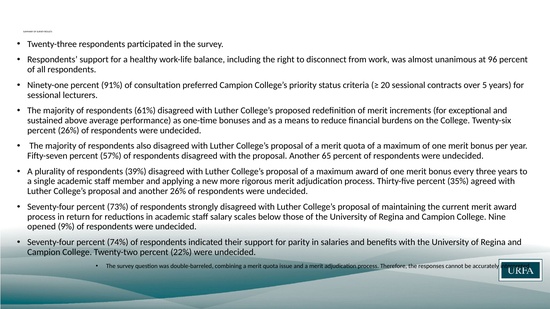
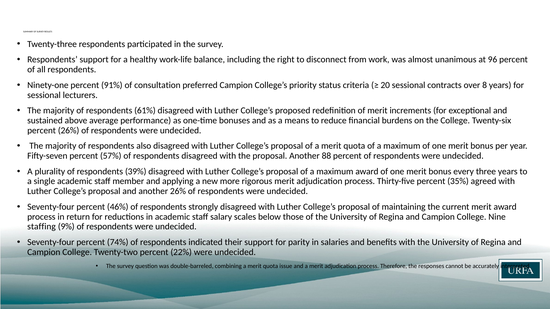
5: 5 -> 8 (485, 85)
65: 65 -> 88 (326, 156)
73%: 73% -> 46% (118, 207)
opened: opened -> staffing (42, 227)
